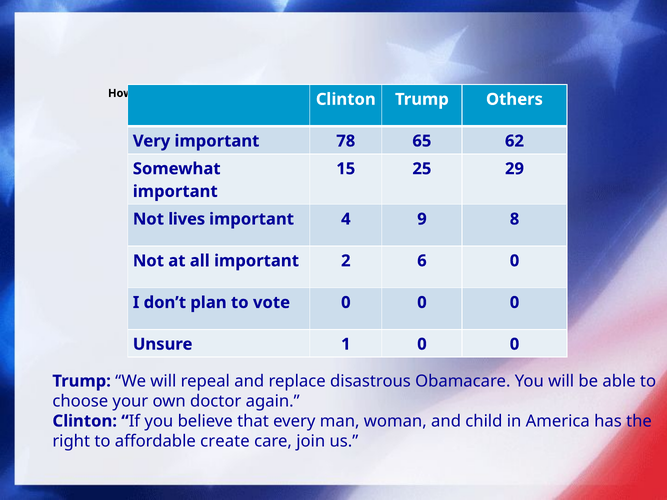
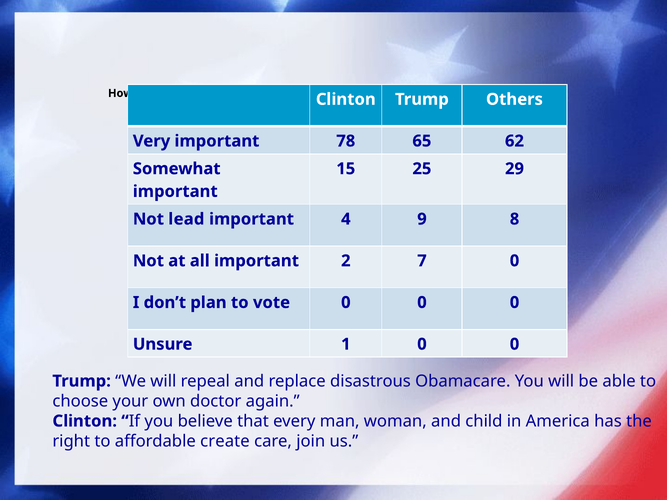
lives: lives -> lead (186, 219)
6: 6 -> 7 (422, 261)
